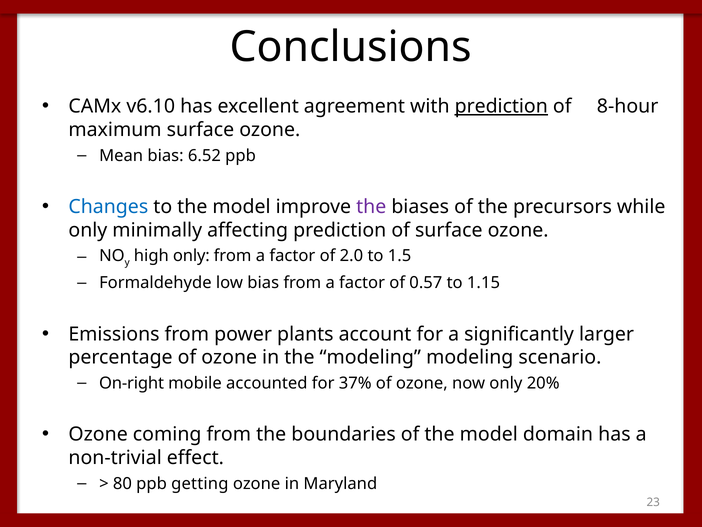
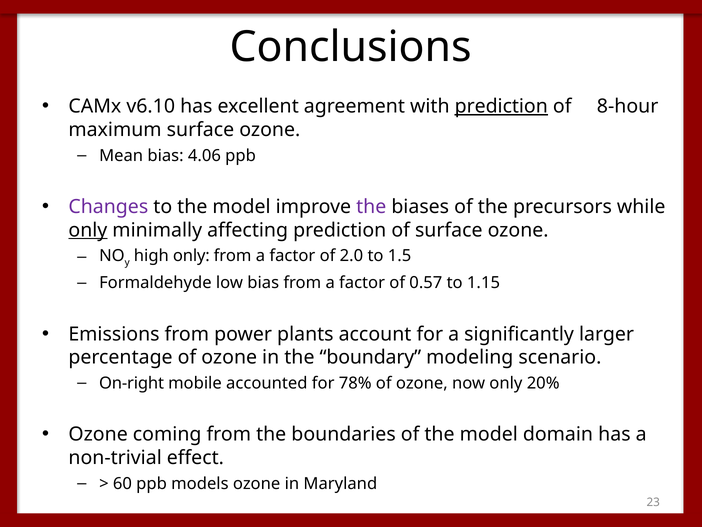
6.52: 6.52 -> 4.06 (204, 155)
Changes colour: blue -> purple (108, 207)
only underline: none -> present (88, 230)
the modeling: modeling -> boundary (370, 357)
37%: 37% -> 78% (355, 383)
80: 80 -> 60 (122, 483)
getting: getting -> models (200, 483)
